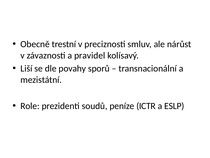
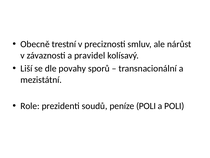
peníze ICTR: ICTR -> POLI (146, 106)
a ESLP: ESLP -> POLI (174, 106)
